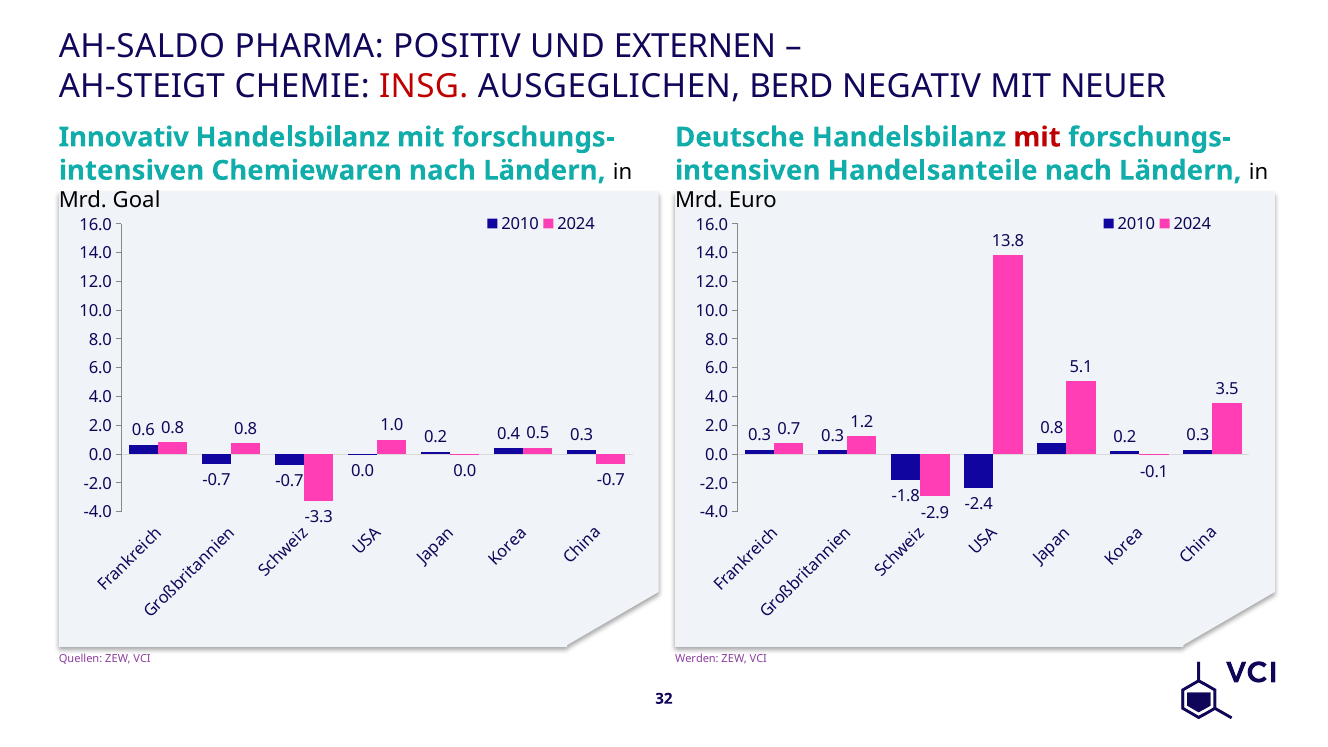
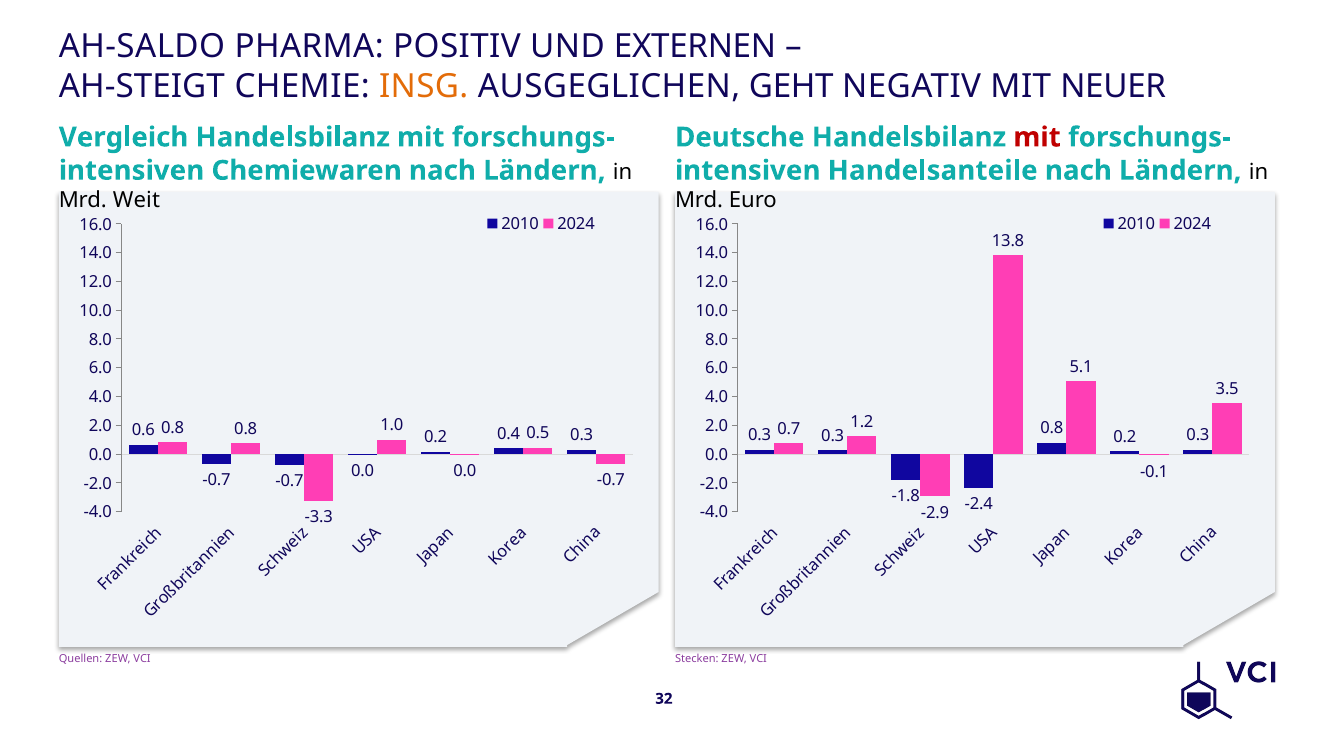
INSG colour: red -> orange (424, 86)
BERD: BERD -> GEHT (791, 86)
Innovativ: Innovativ -> Vergleich (124, 137)
Goal: Goal -> Weit (136, 200)
Werden: Werden -> Stecken (697, 658)
